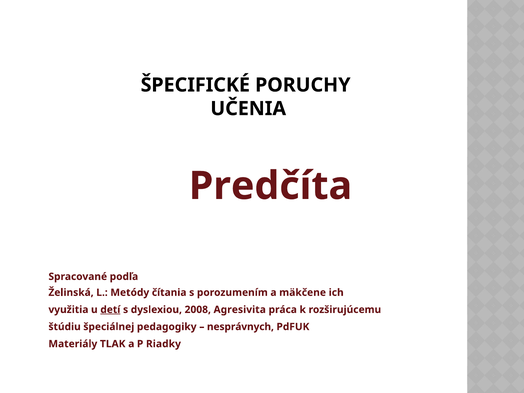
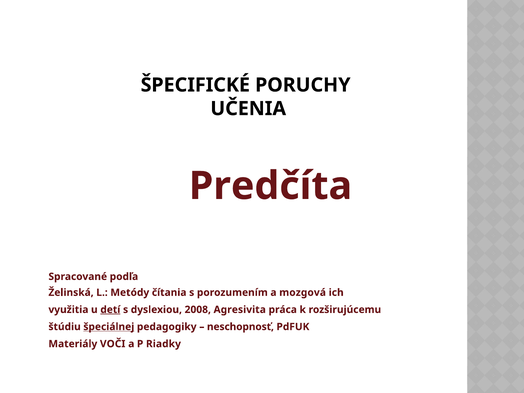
mäkčene: mäkčene -> mozgová (303, 293)
špeciálnej underline: none -> present (109, 327)
nesprávnych: nesprávnych -> neschopnosť (240, 327)
TLAK: TLAK -> VOČI (113, 344)
